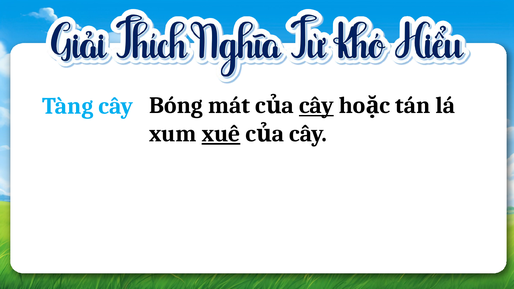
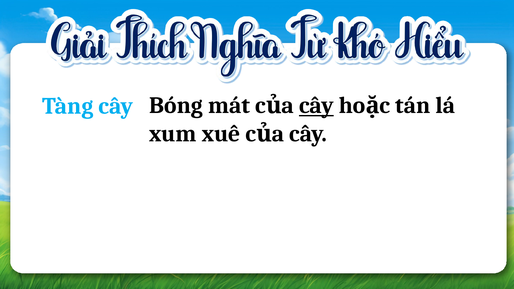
xuê underline: present -> none (221, 134)
